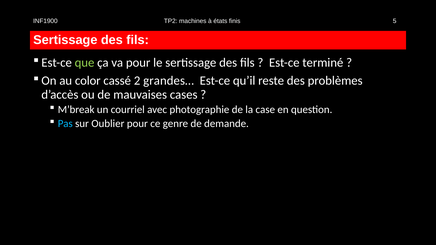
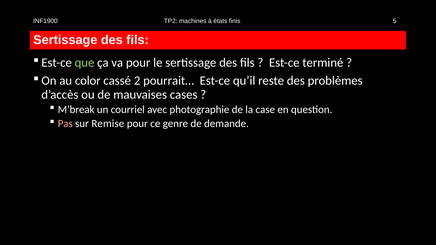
grandes…: grandes… -> pourrait… (169, 81)
Pas colour: light blue -> pink (65, 124)
Oublier: Oublier -> Remise (108, 124)
